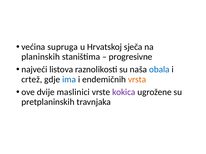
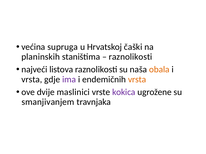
sječa: sječa -> čaški (133, 47)
progresivne: progresivne -> raznolikosti (131, 57)
obala colour: blue -> orange (159, 70)
crtež: crtež -> vrsta (32, 80)
ima colour: blue -> purple (69, 80)
pretplaninskih: pretplaninskih -> smanjivanjem (48, 102)
